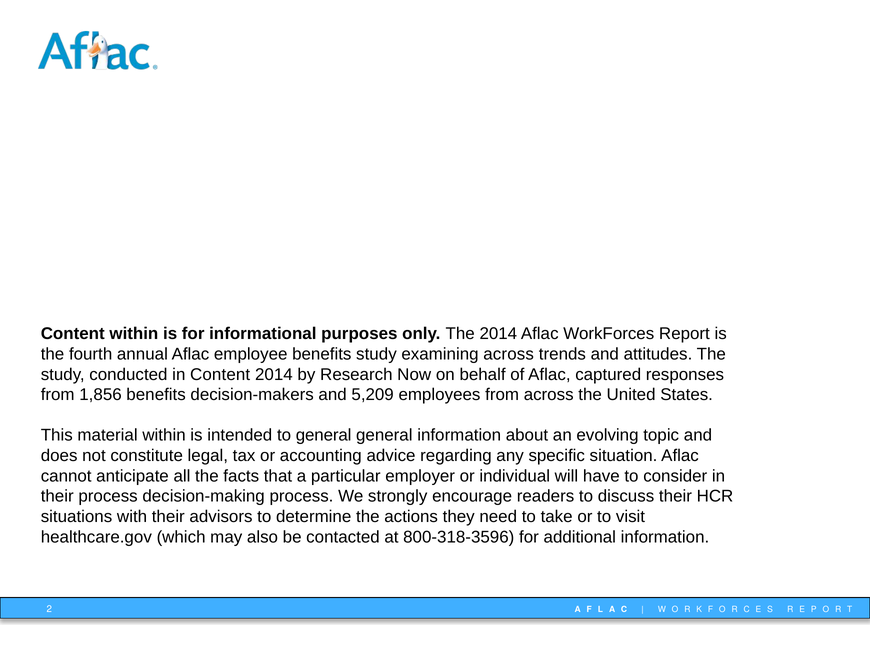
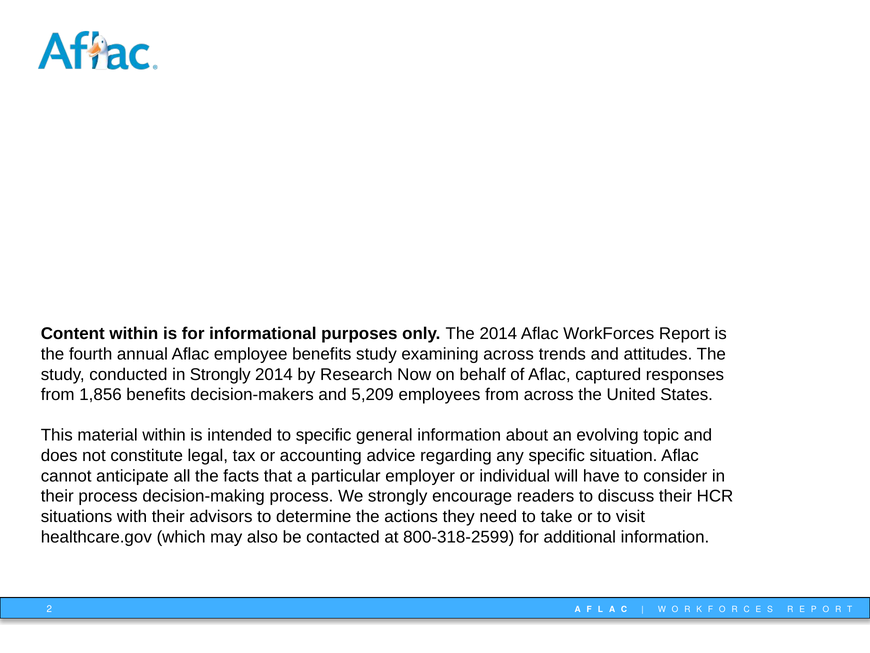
in Content: Content -> Strongly (220, 374)
to general: general -> specific (324, 435)
800-318-3596: 800-318-3596 -> 800-318-2599 (459, 537)
